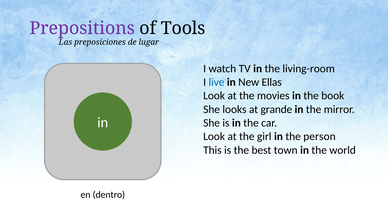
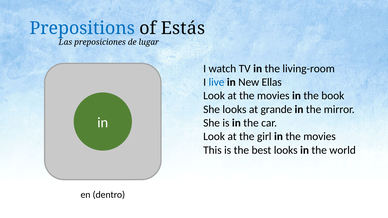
Prepositions colour: purple -> blue (82, 28)
Tools: Tools -> Estás (183, 28)
in the person: person -> movies (320, 137)
best town: town -> looks (286, 150)
